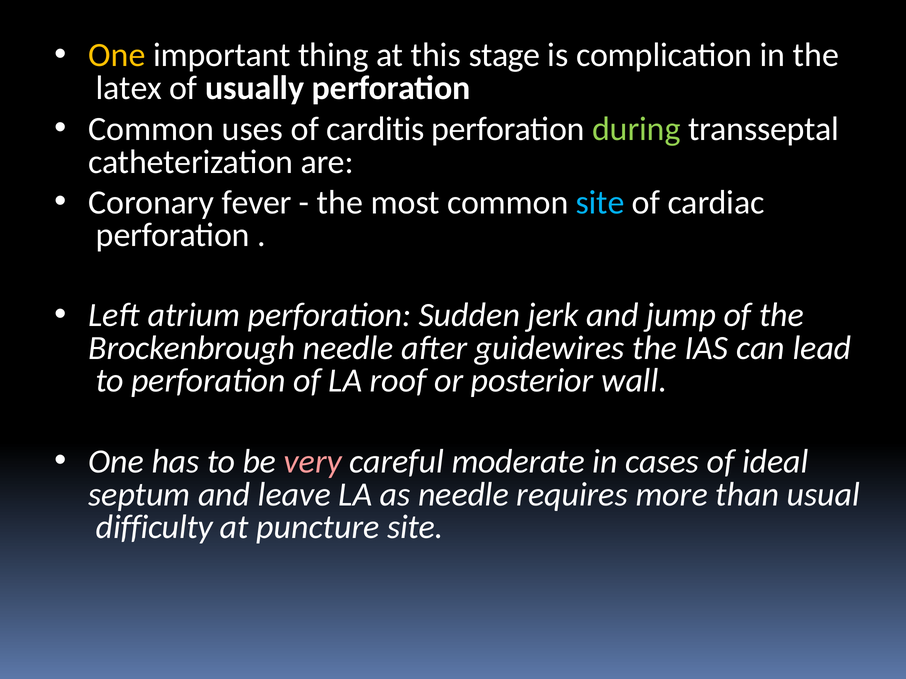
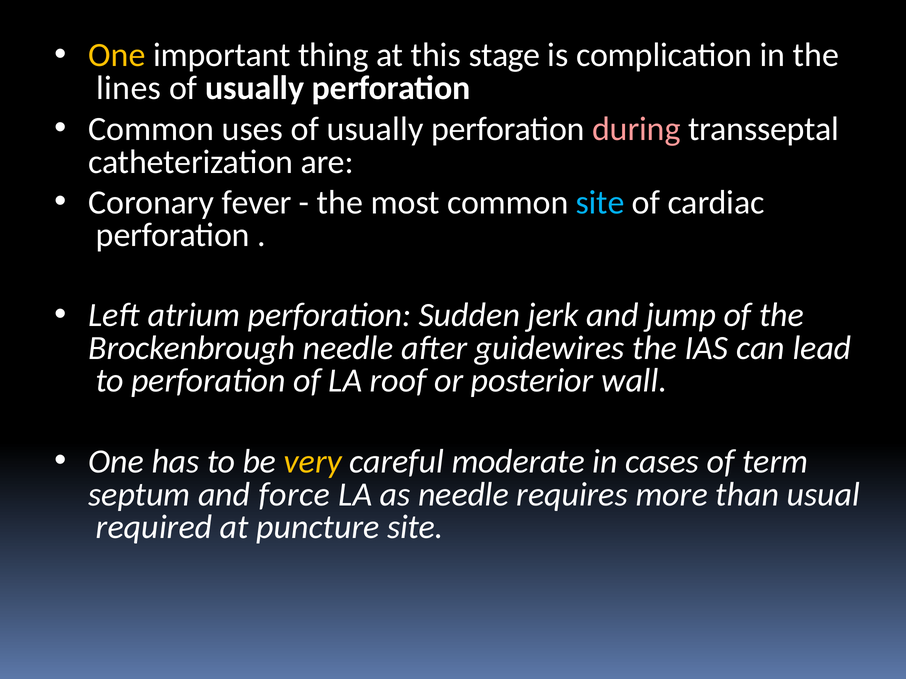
latex: latex -> lines (129, 88)
carditis: carditis -> usually (375, 129)
during colour: light green -> pink (636, 129)
very colour: pink -> yellow (313, 462)
ideal: ideal -> term (775, 462)
leave: leave -> force (294, 495)
difficulty: difficulty -> required (154, 527)
